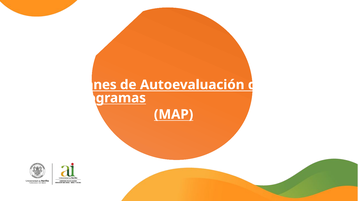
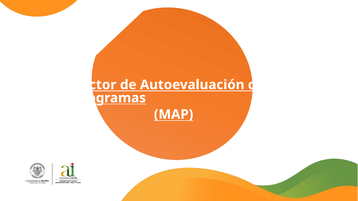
Planes: Planes -> Factor (95, 85)
